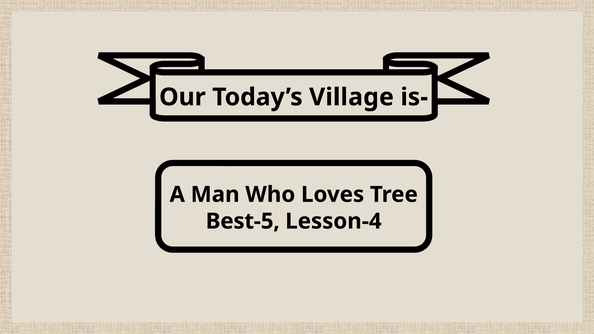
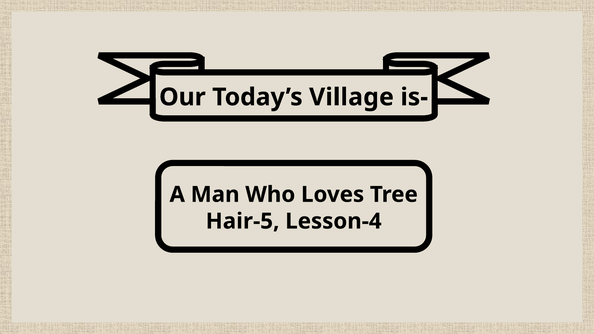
Best-5: Best-5 -> Hair-5 (243, 221)
